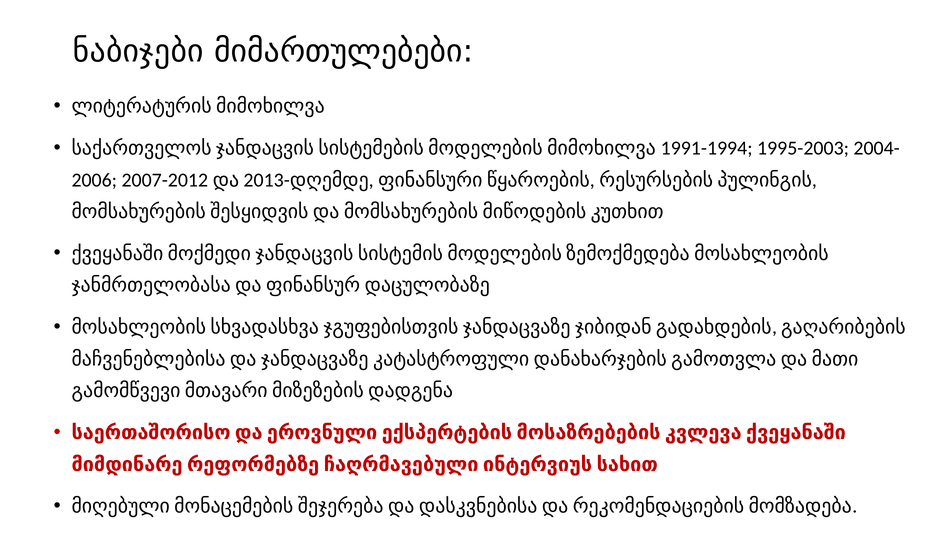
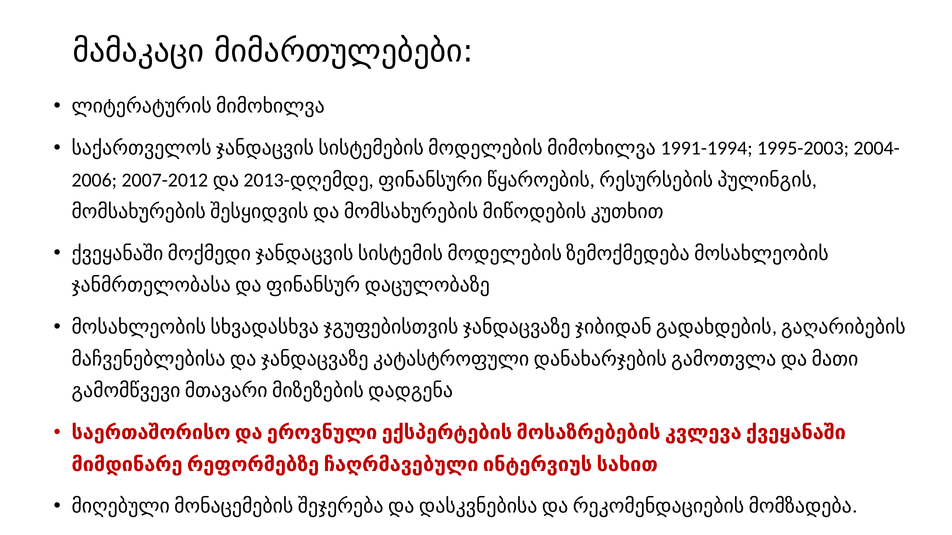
ნაბიჯები: ნაბიჯები -> მამაკაცი (138, 52)
